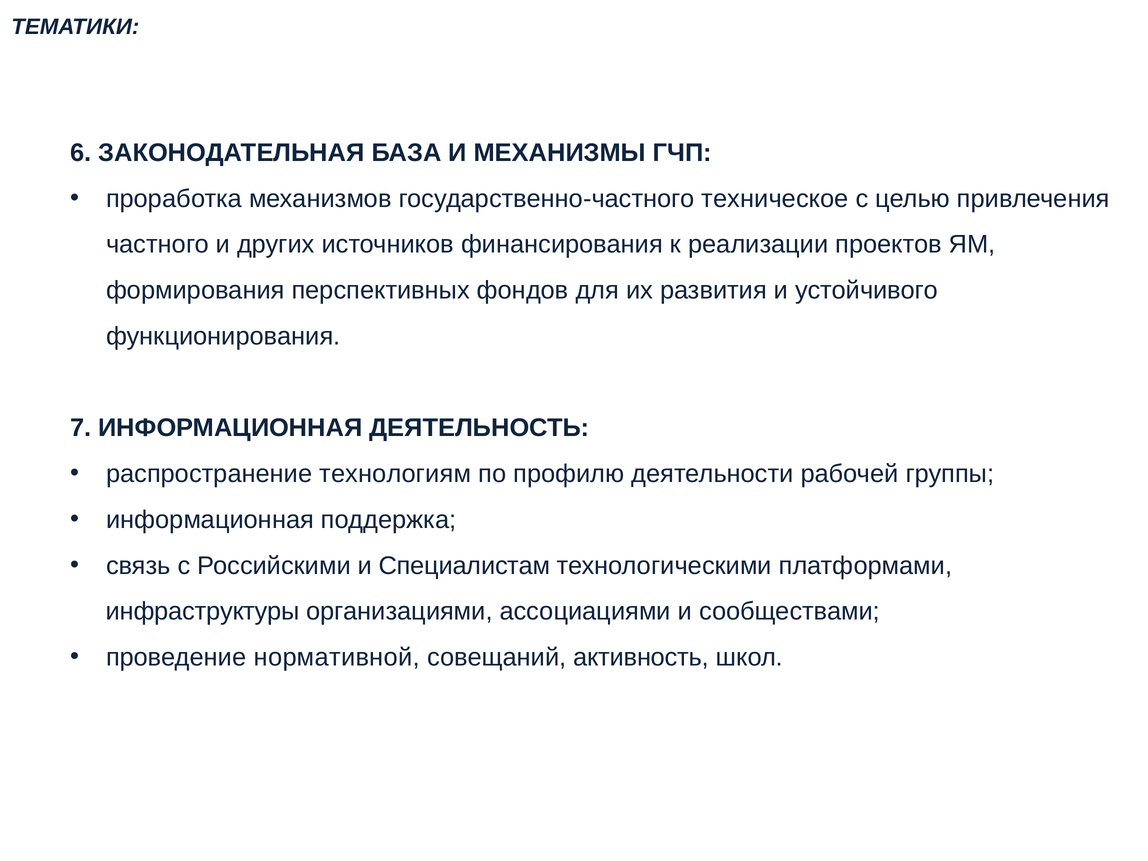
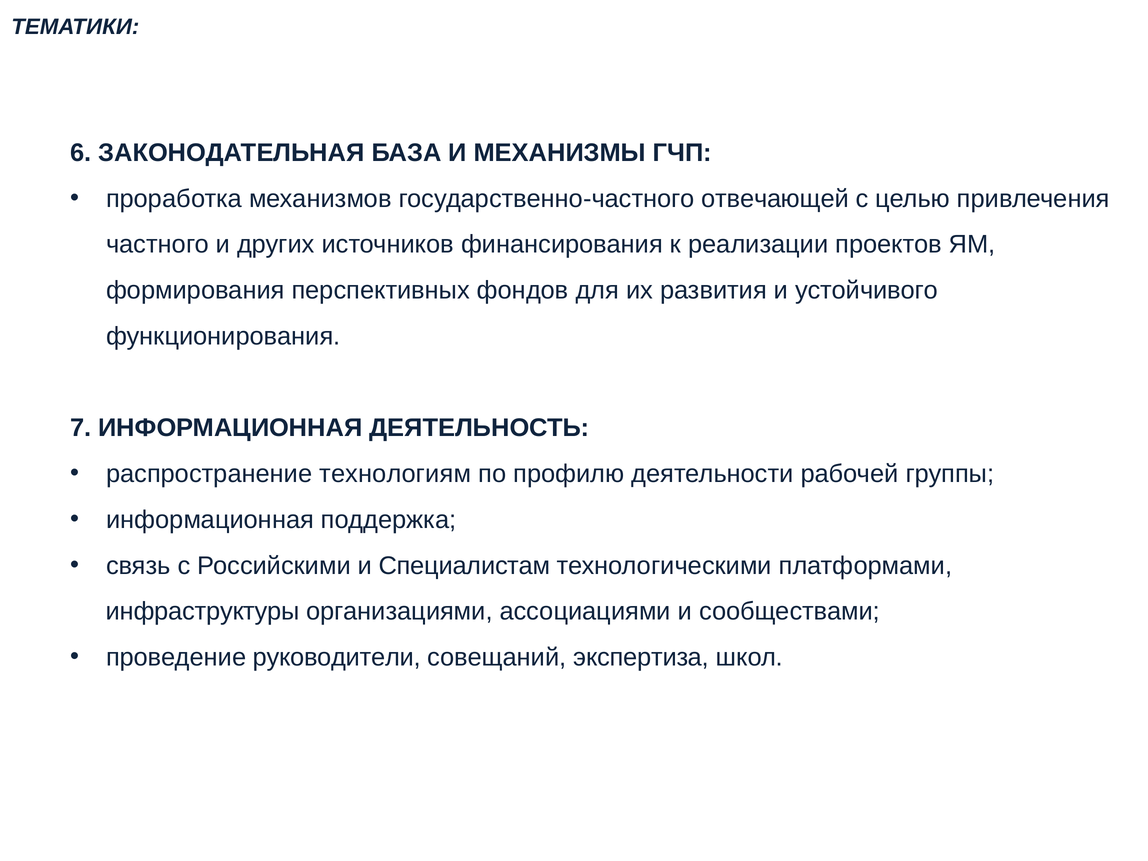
техническое: техническое -> отвечающей (775, 199)
нормативной: нормативной -> руководители (337, 657)
активность: активность -> экспертиза (641, 657)
